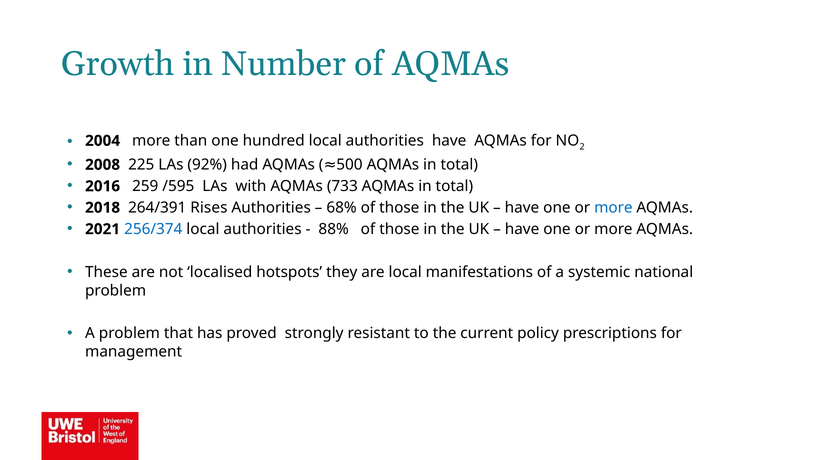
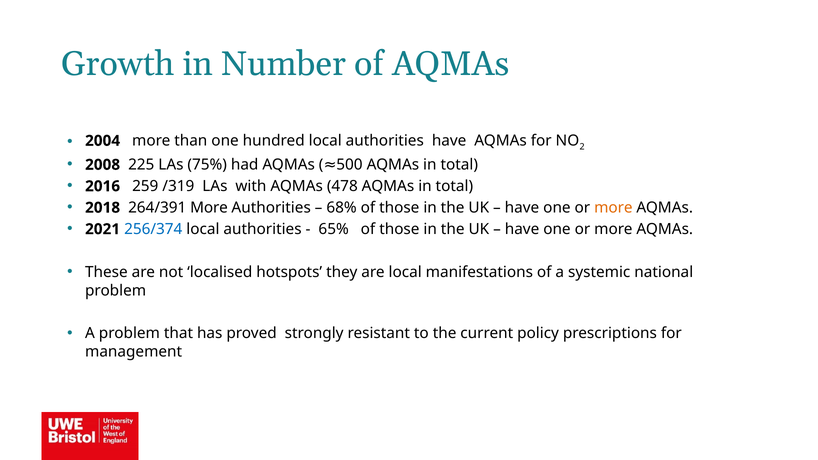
92%: 92% -> 75% (207, 165)
/595: /595 -> /319 (178, 186)
733: 733 -> 478 (342, 186)
264/391 Rises: Rises -> More (209, 208)
more colour: blue -> orange (613, 208)
88%: 88% -> 65% (334, 229)
